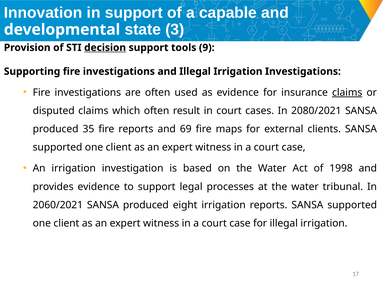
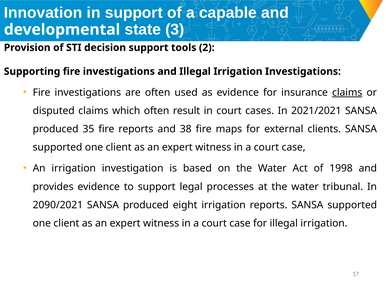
decision underline: present -> none (105, 48)
9: 9 -> 2 (207, 48)
2080/2021: 2080/2021 -> 2021/2021 (316, 111)
69: 69 -> 38 (186, 129)
2060/2021: 2060/2021 -> 2090/2021 (58, 205)
